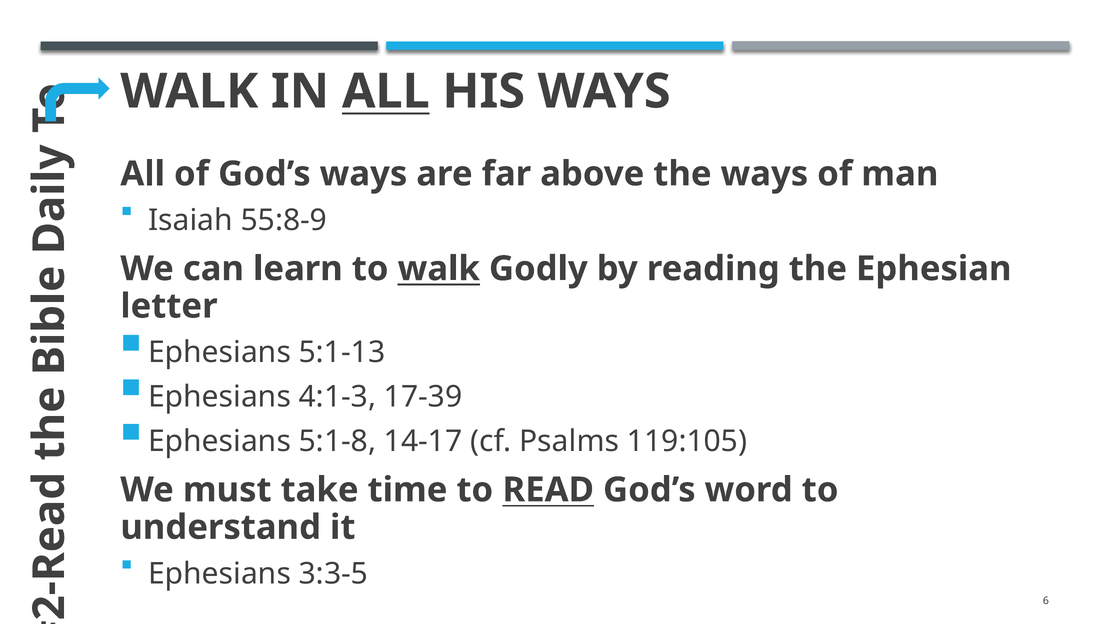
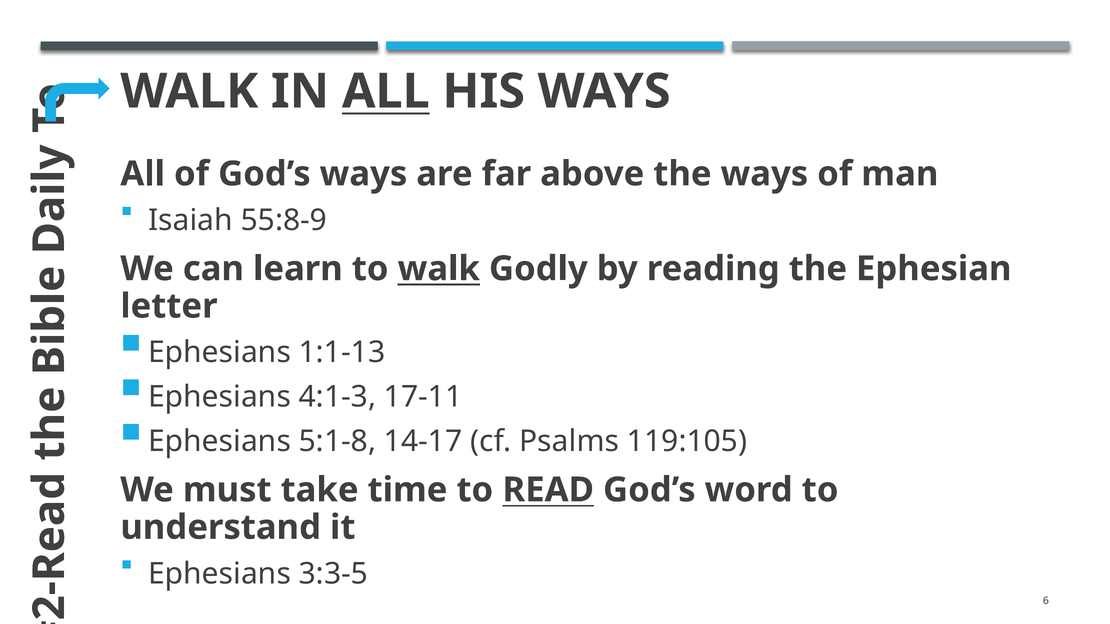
5:1-13: 5:1-13 -> 1:1-13 (342, 353)
17-39: 17-39 -> 17-11 (423, 397)
